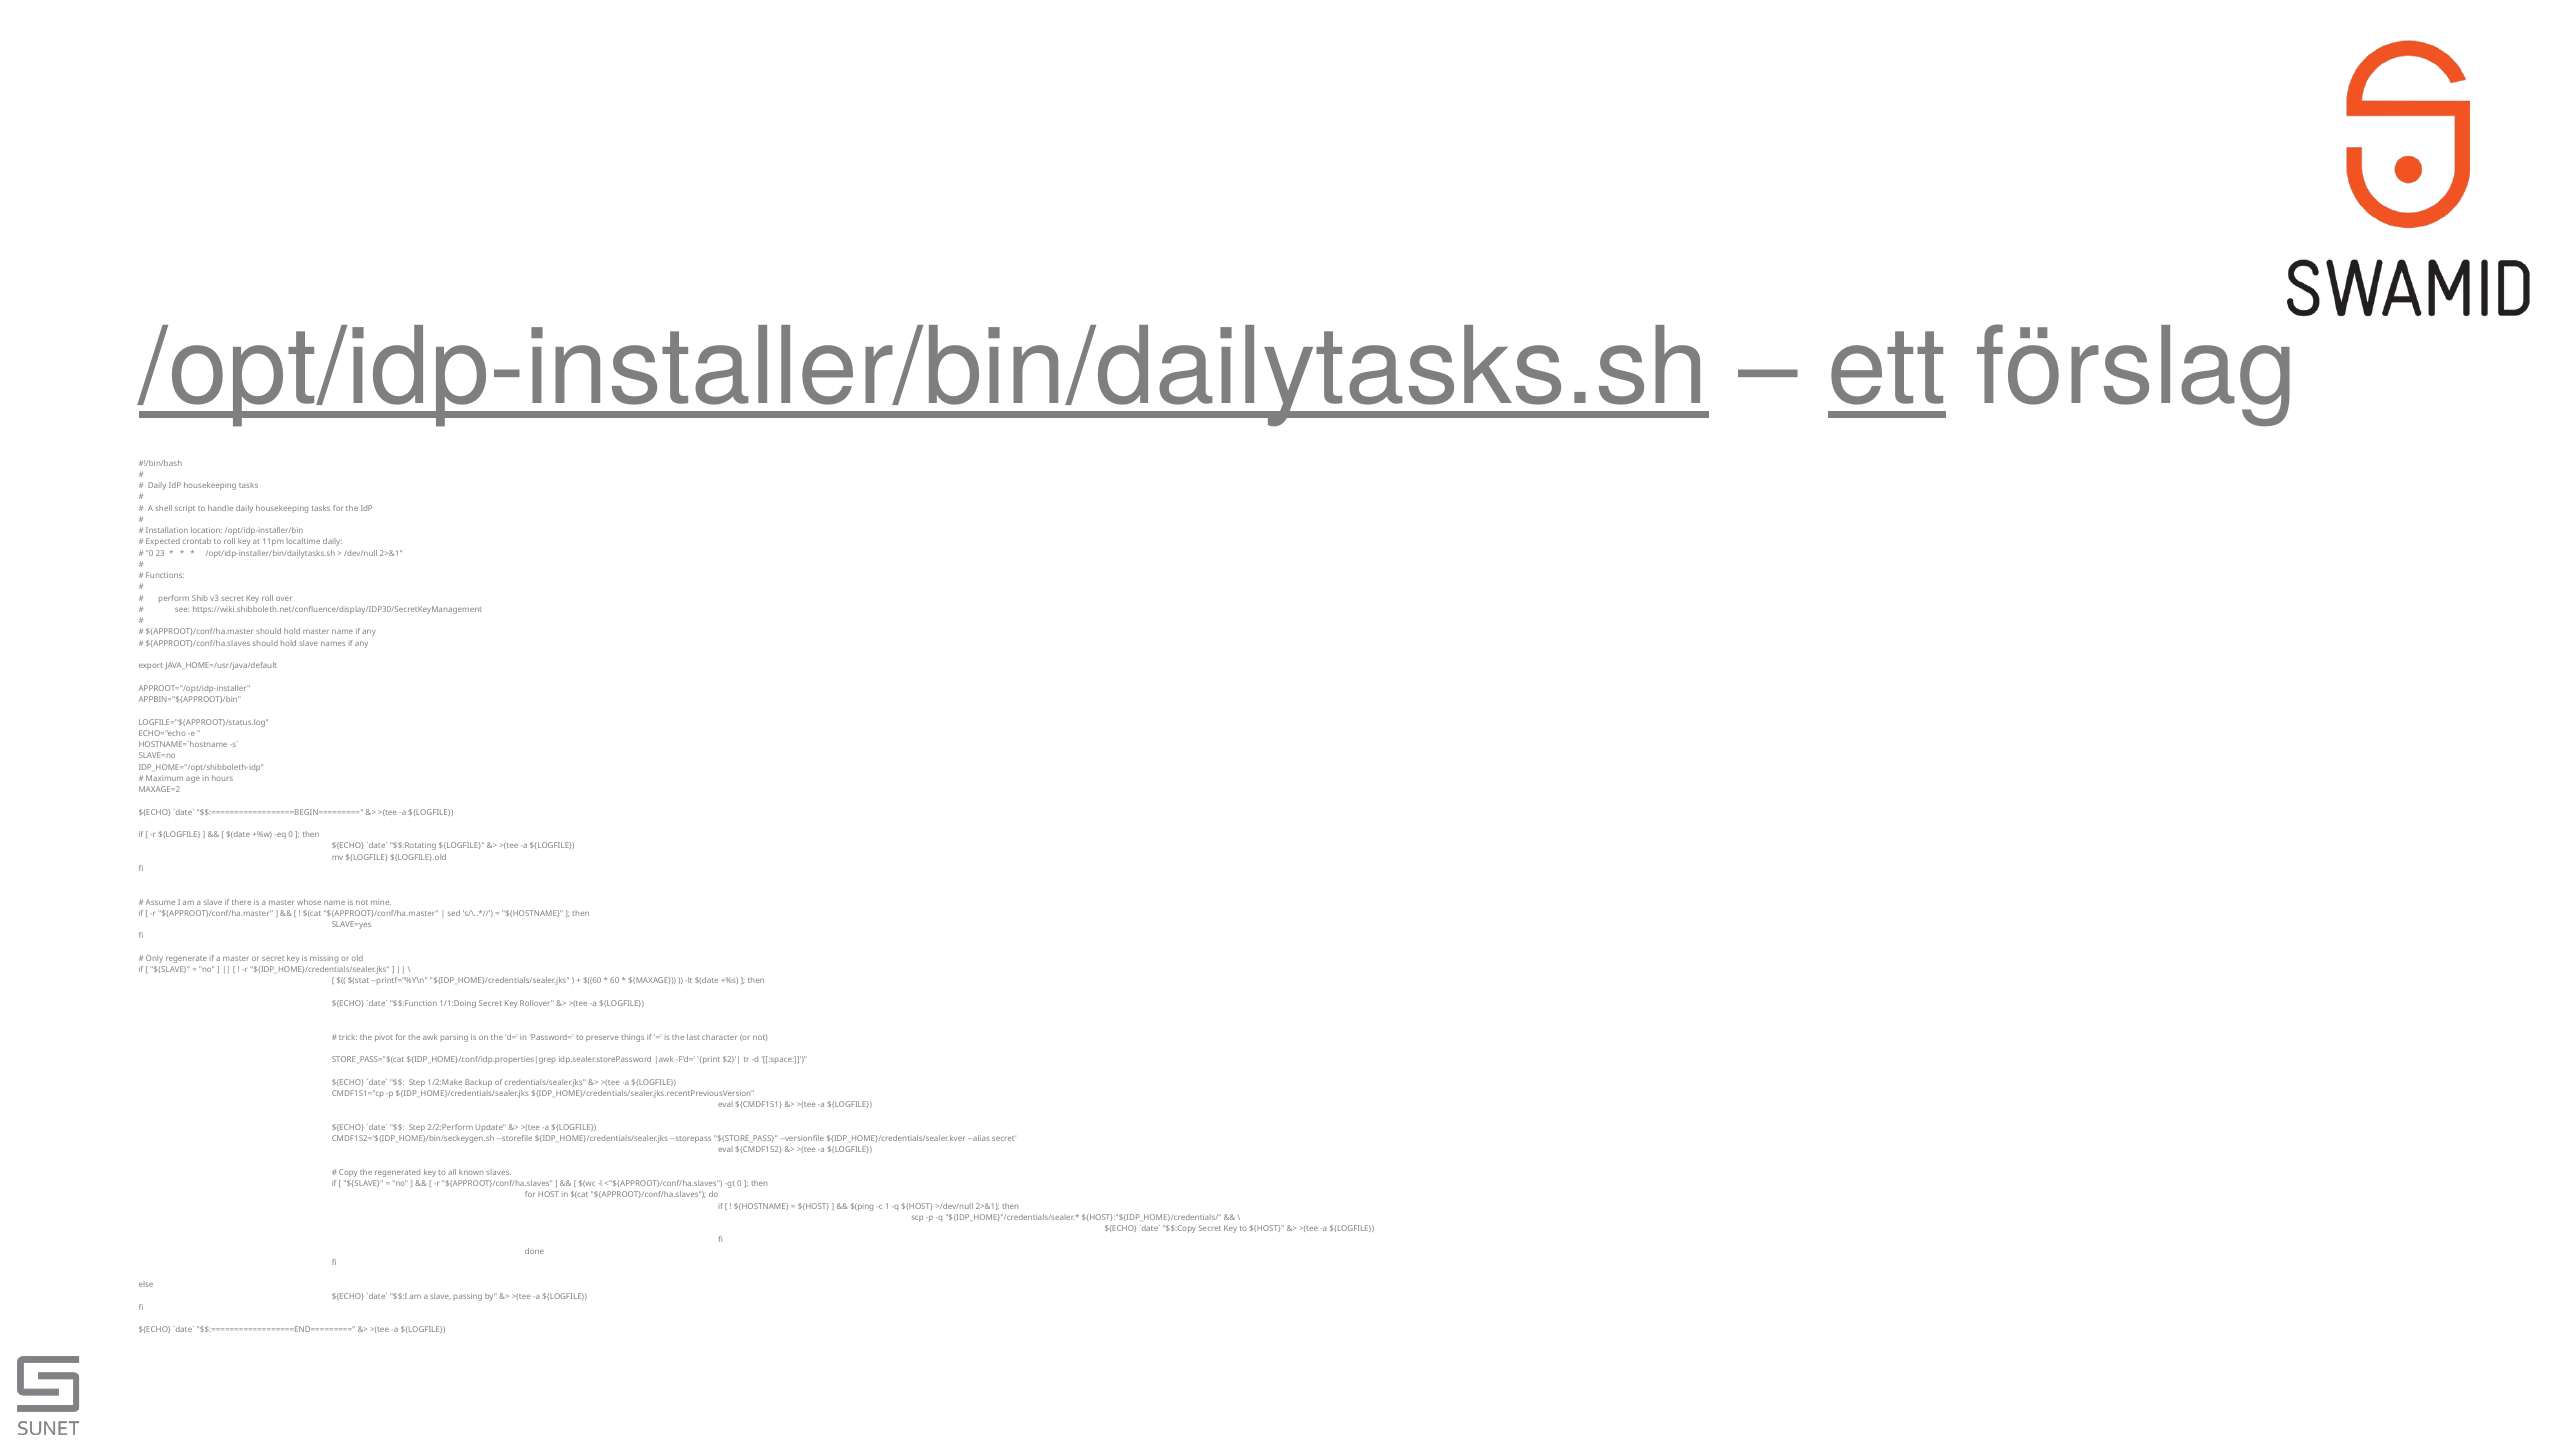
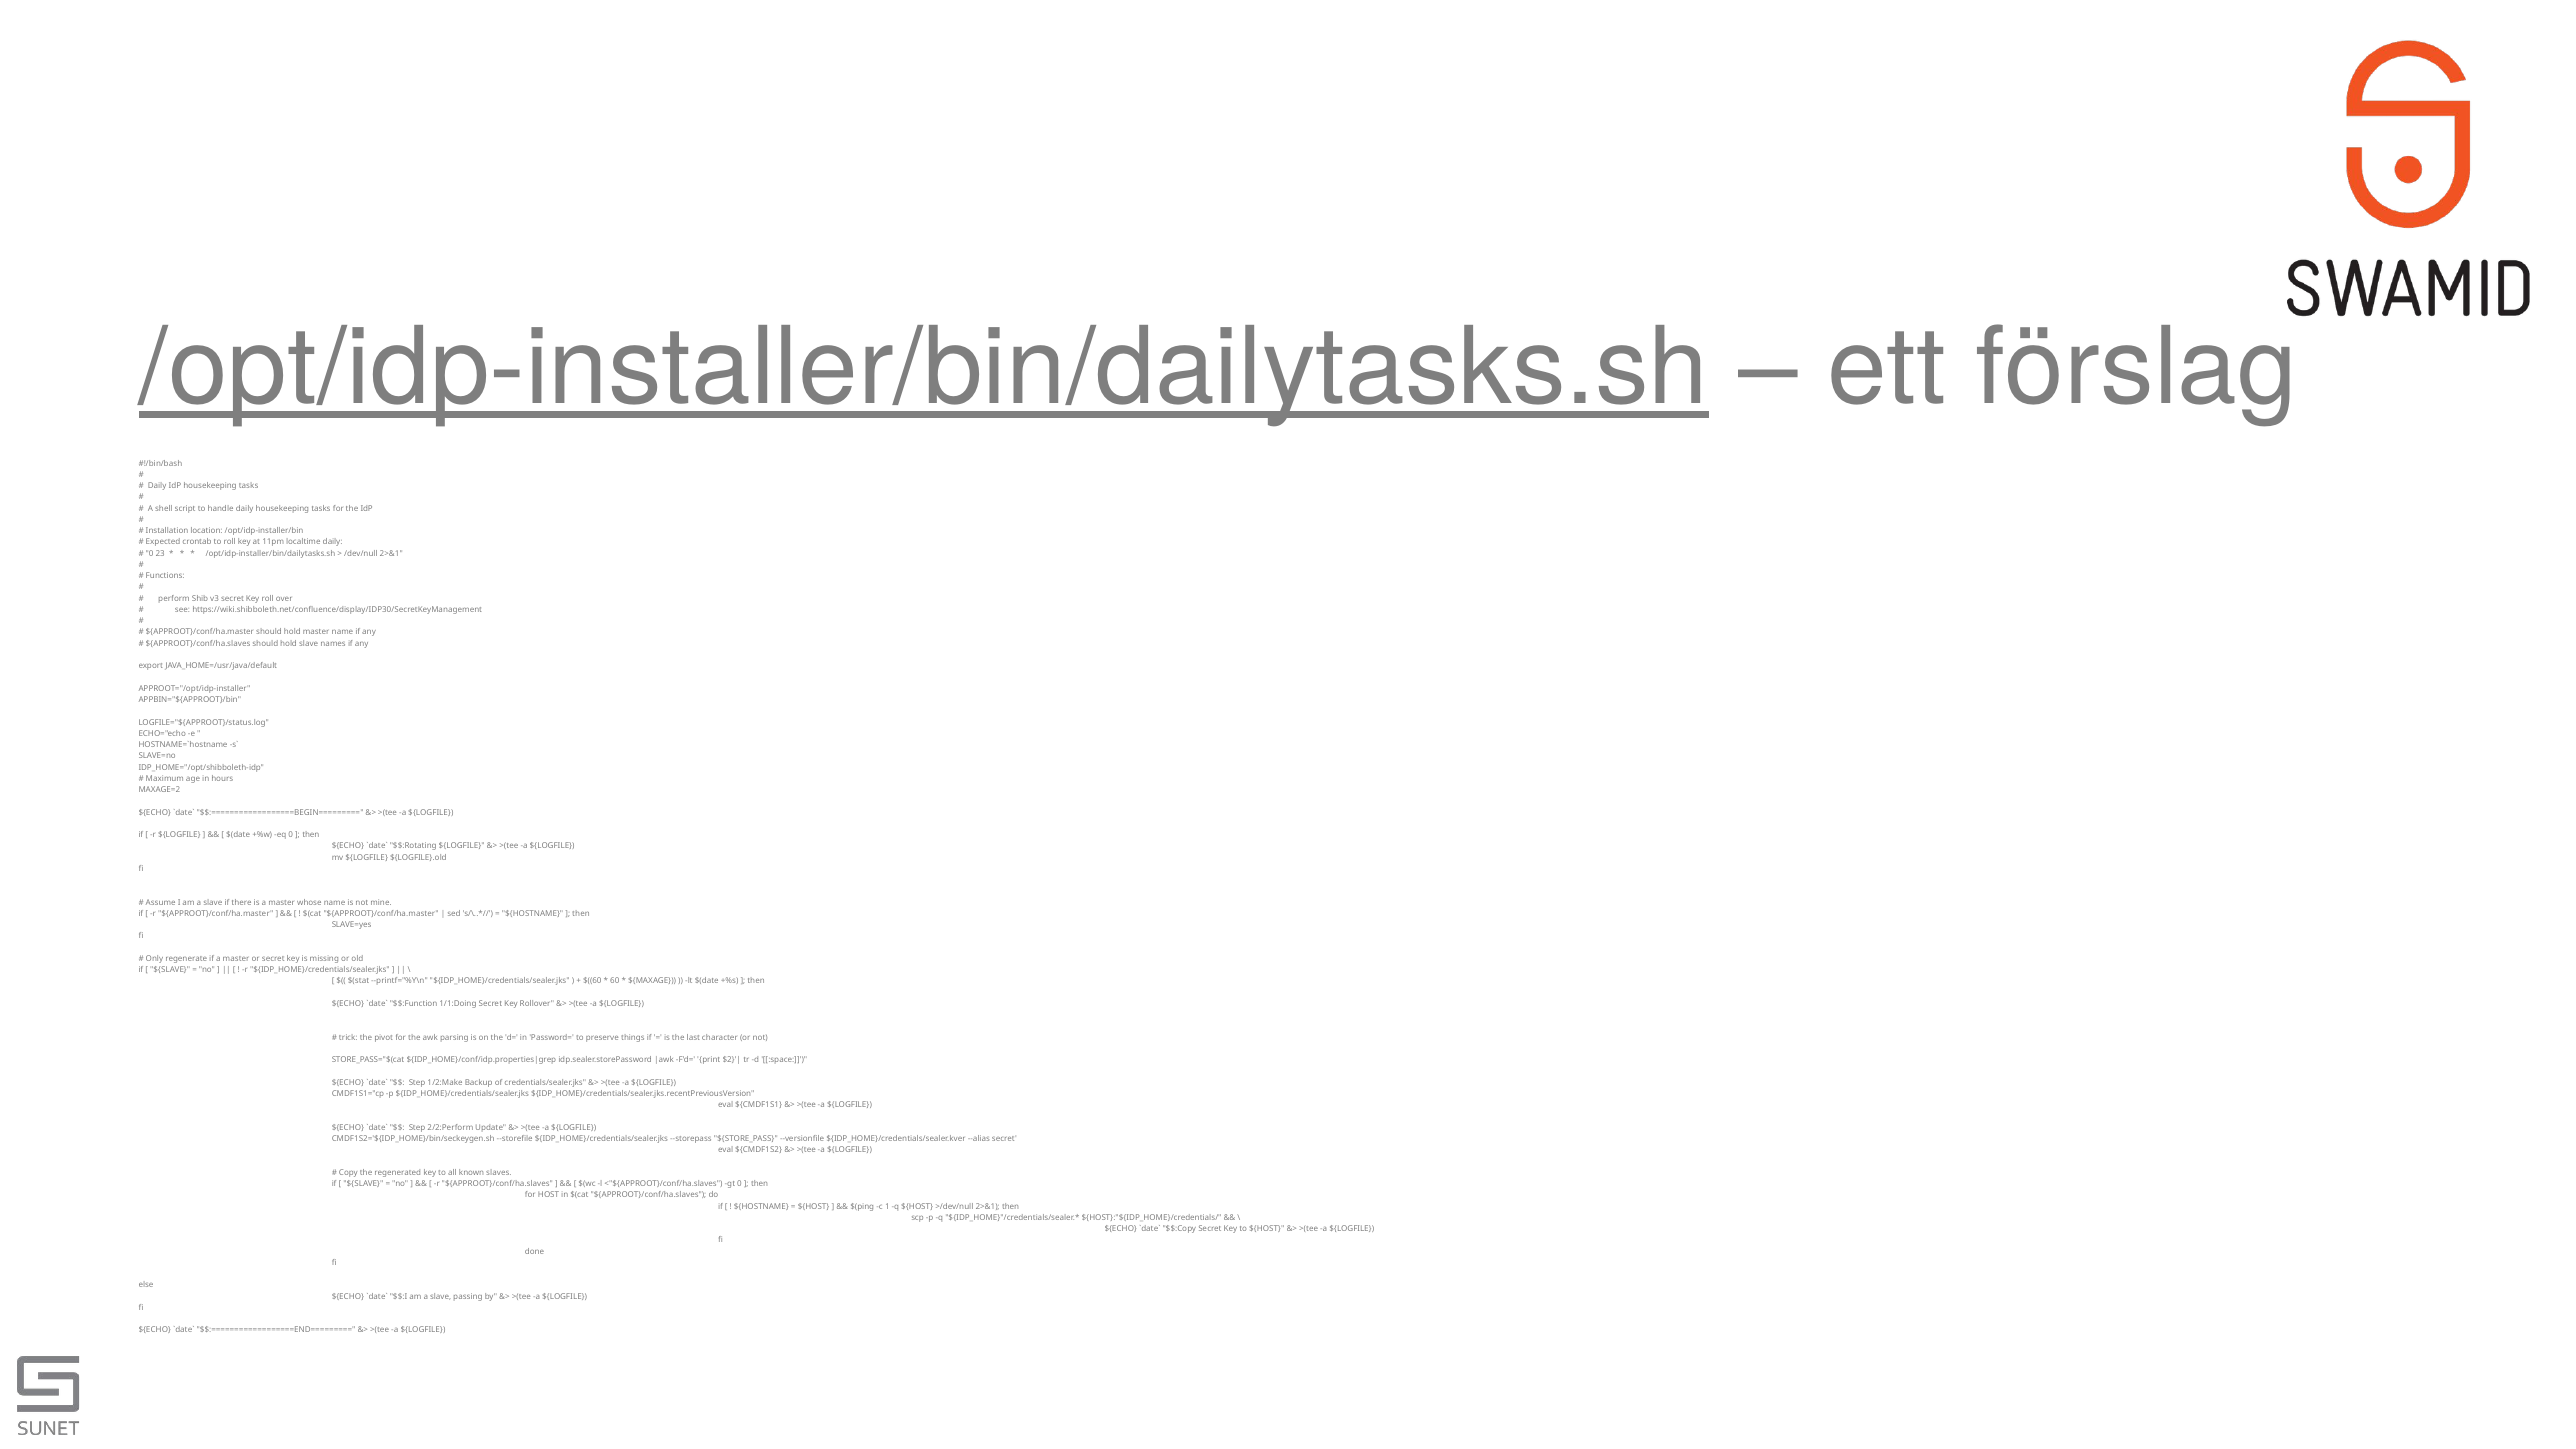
ett underline: present -> none (1887, 369)
